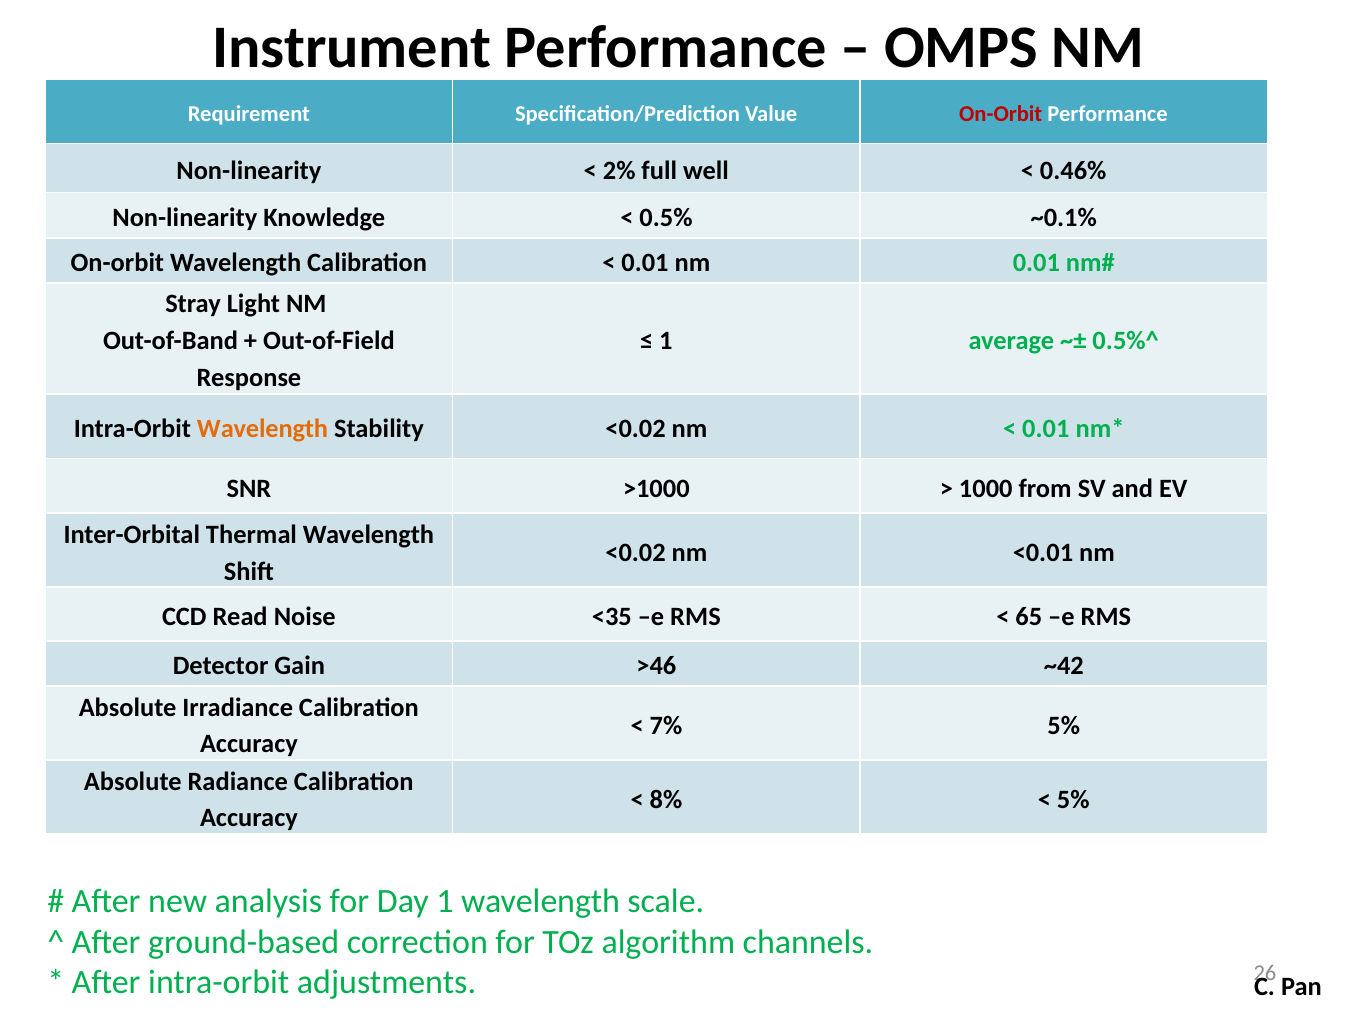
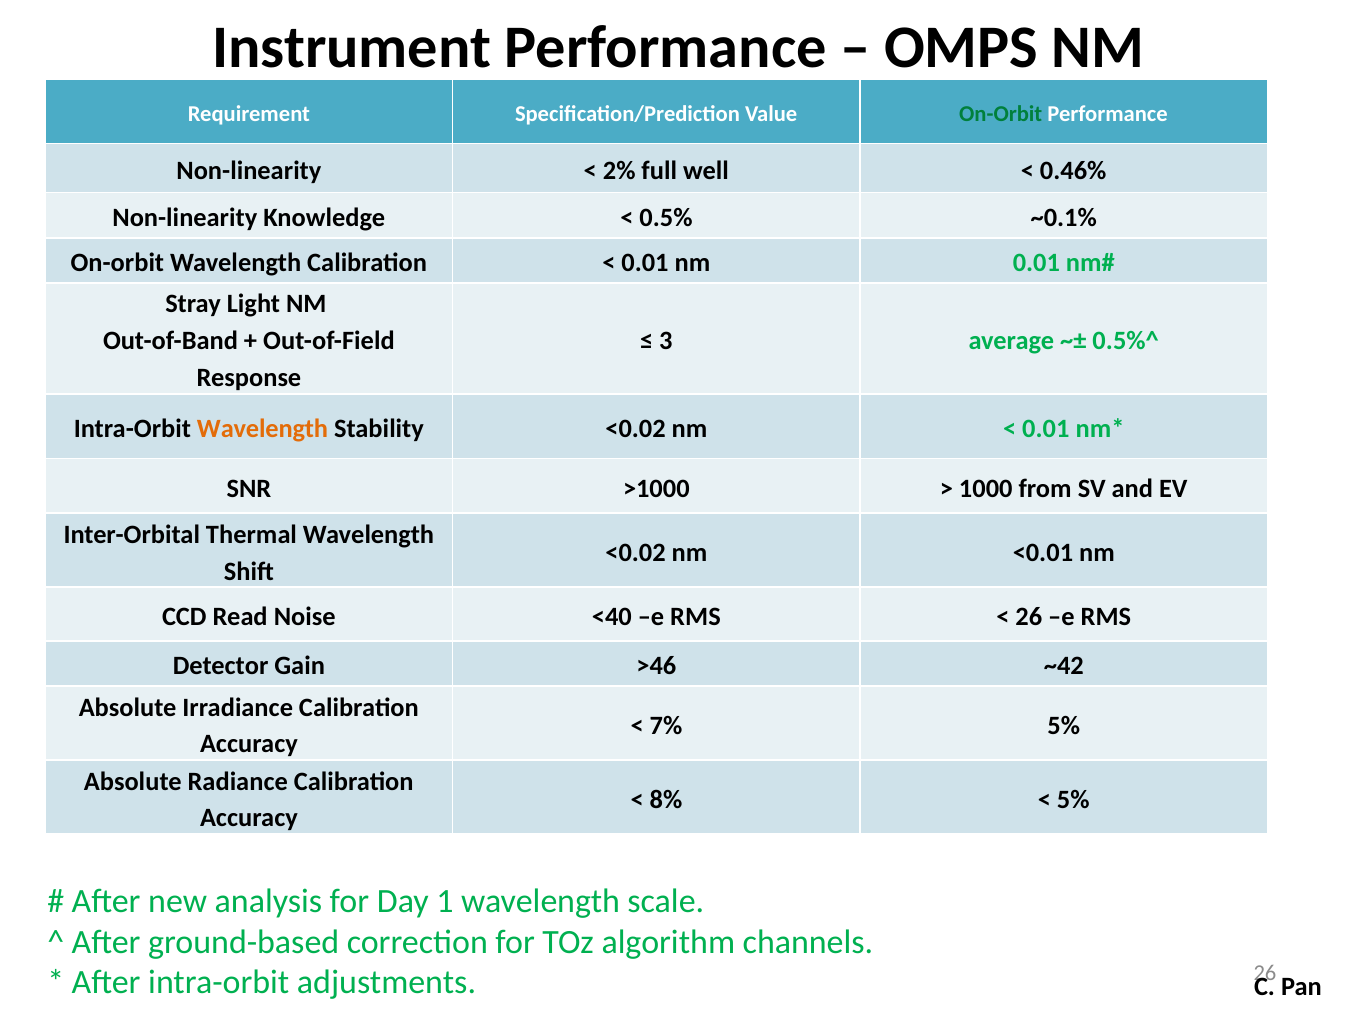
On-Orbit colour: red -> green (1001, 114)
1: 1 -> 3 (666, 341)
<35: <35 -> <40 (612, 616)
65: 65 -> 26 (1029, 616)
